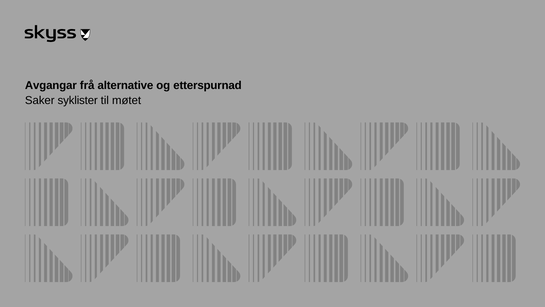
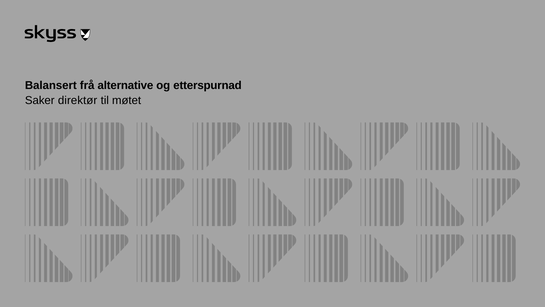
Avgangar: Avgangar -> Balansert (51, 85)
syklister: syklister -> direktør (78, 100)
